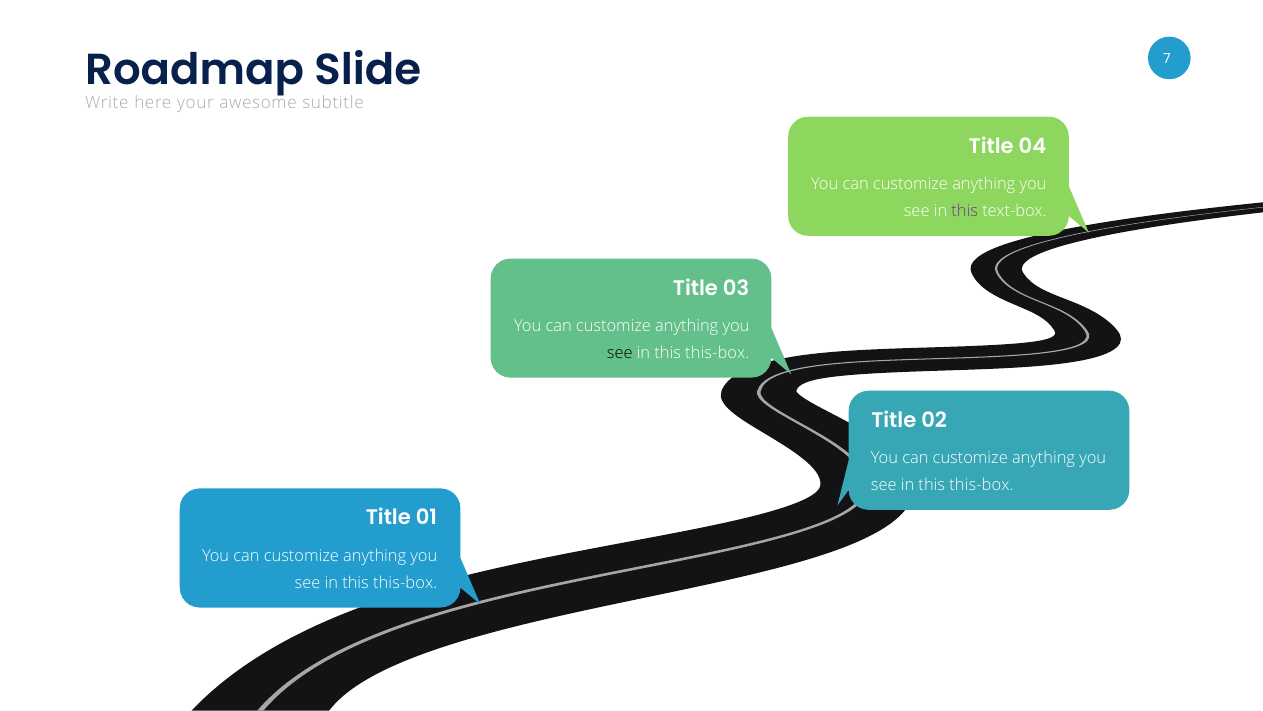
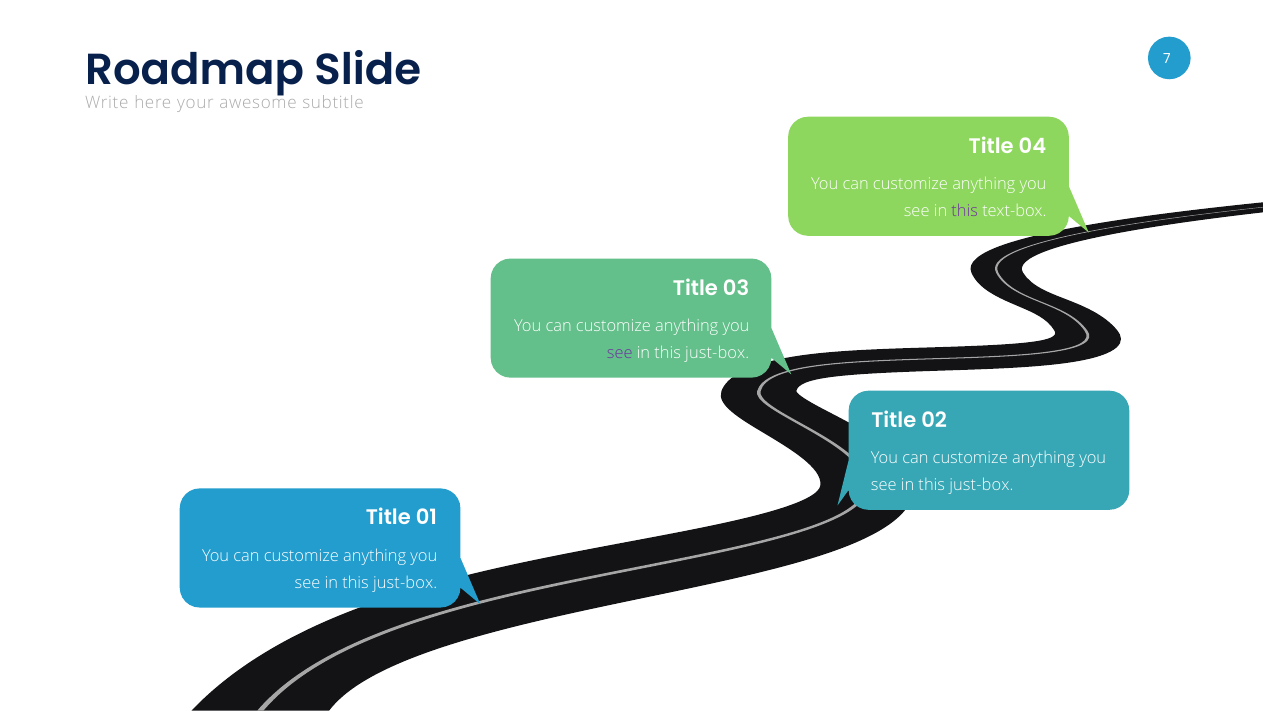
see colour: black -> purple (620, 353)
this-box: this-box -> just-box (717, 353)
this-box: this-box -> just-box (981, 485)
this-box: this-box -> just-box (405, 583)
